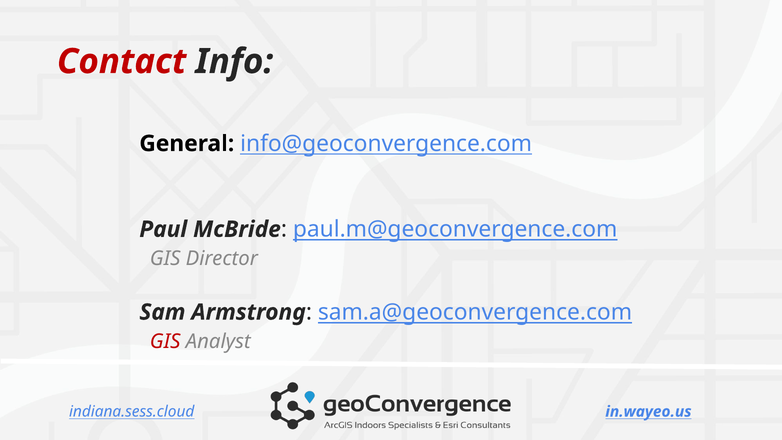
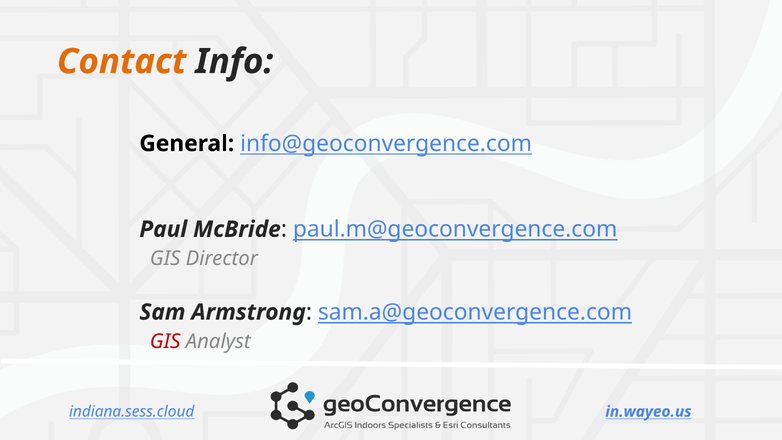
Contact colour: red -> orange (122, 62)
